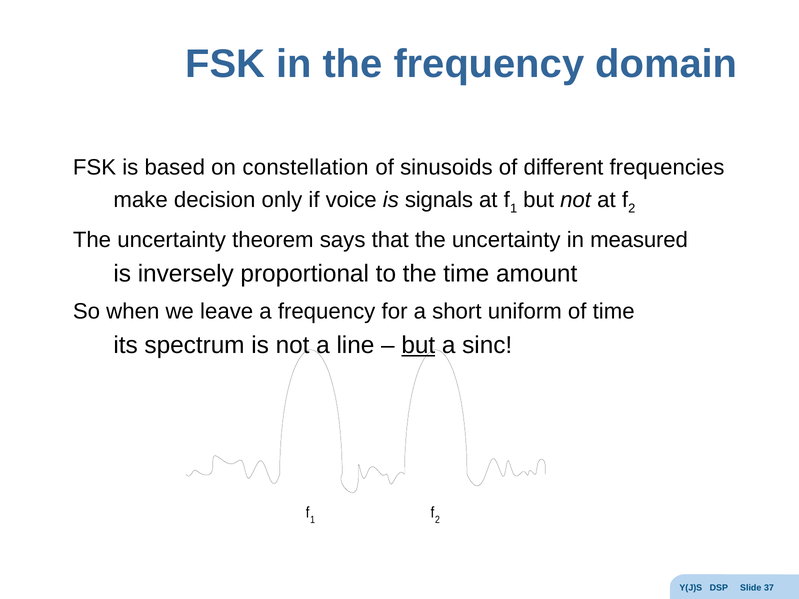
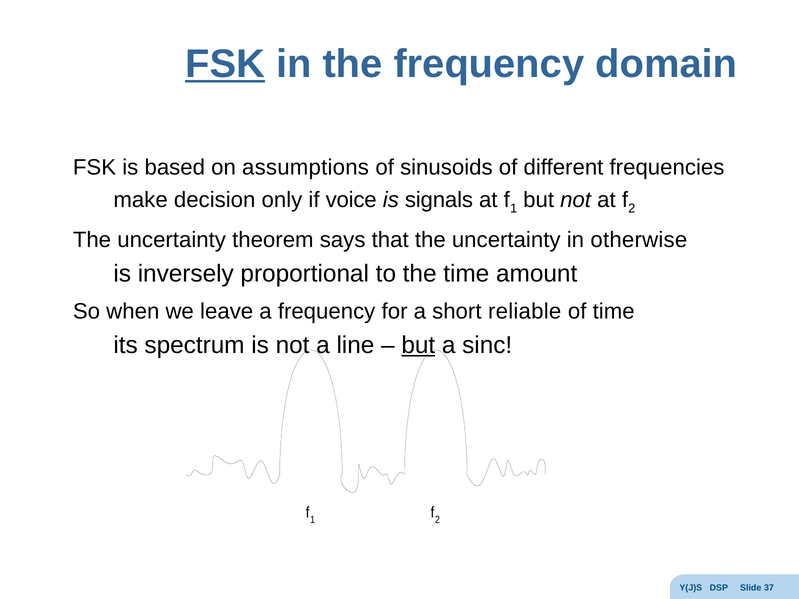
FSK underline: none -> present (225, 64)
constellation: constellation -> assumptions (306, 167)
measured: measured -> otherwise (639, 240)
uniform: uniform -> reliable (525, 312)
